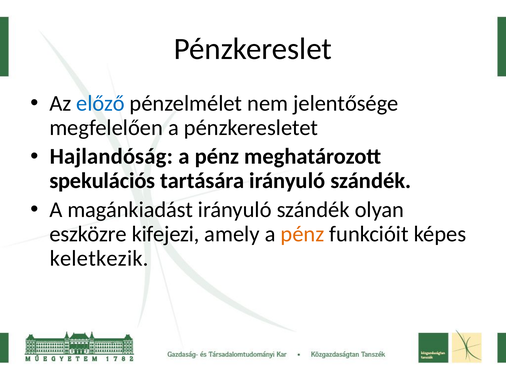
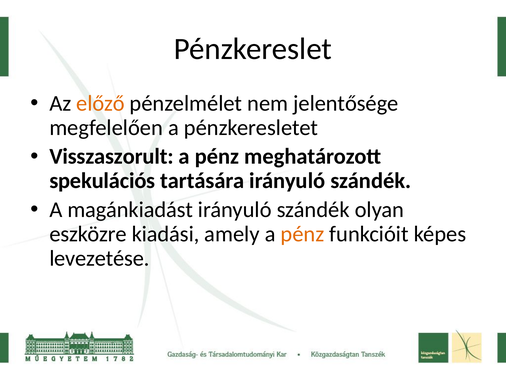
előző colour: blue -> orange (100, 103)
Hajlandóság: Hajlandóság -> Visszaszorult (111, 156)
kifejezi: kifejezi -> kiadási (166, 234)
keletkezik: keletkezik -> levezetése (99, 258)
